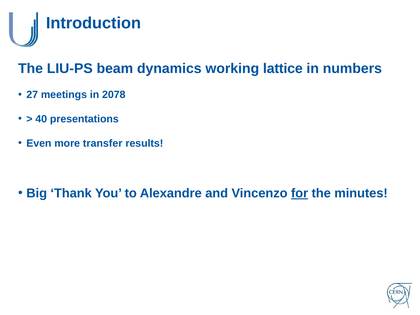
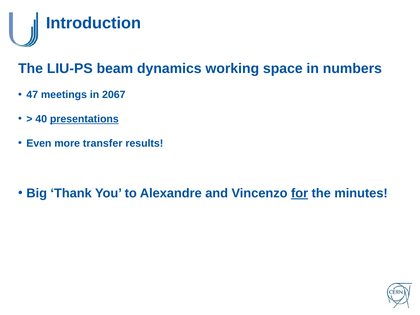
lattice: lattice -> space (283, 69)
27: 27 -> 47 (32, 95)
2078: 2078 -> 2067 (114, 95)
presentations underline: none -> present (84, 119)
